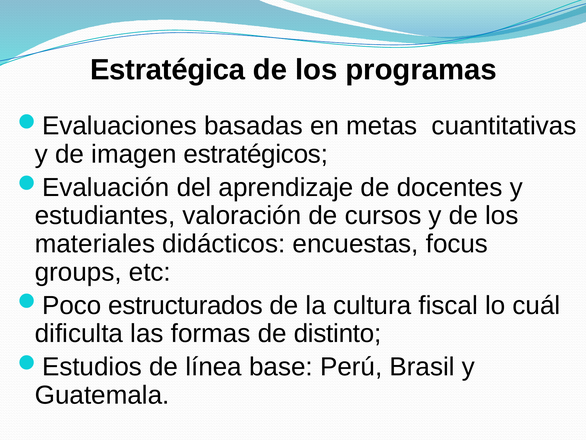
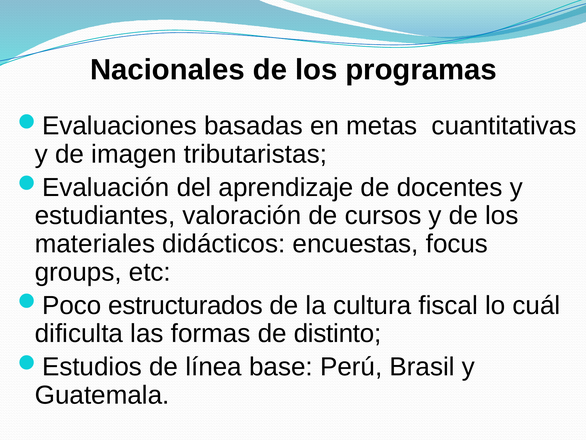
Estratégica: Estratégica -> Nacionales (167, 70)
estratégicos: estratégicos -> tributaristas (256, 154)
